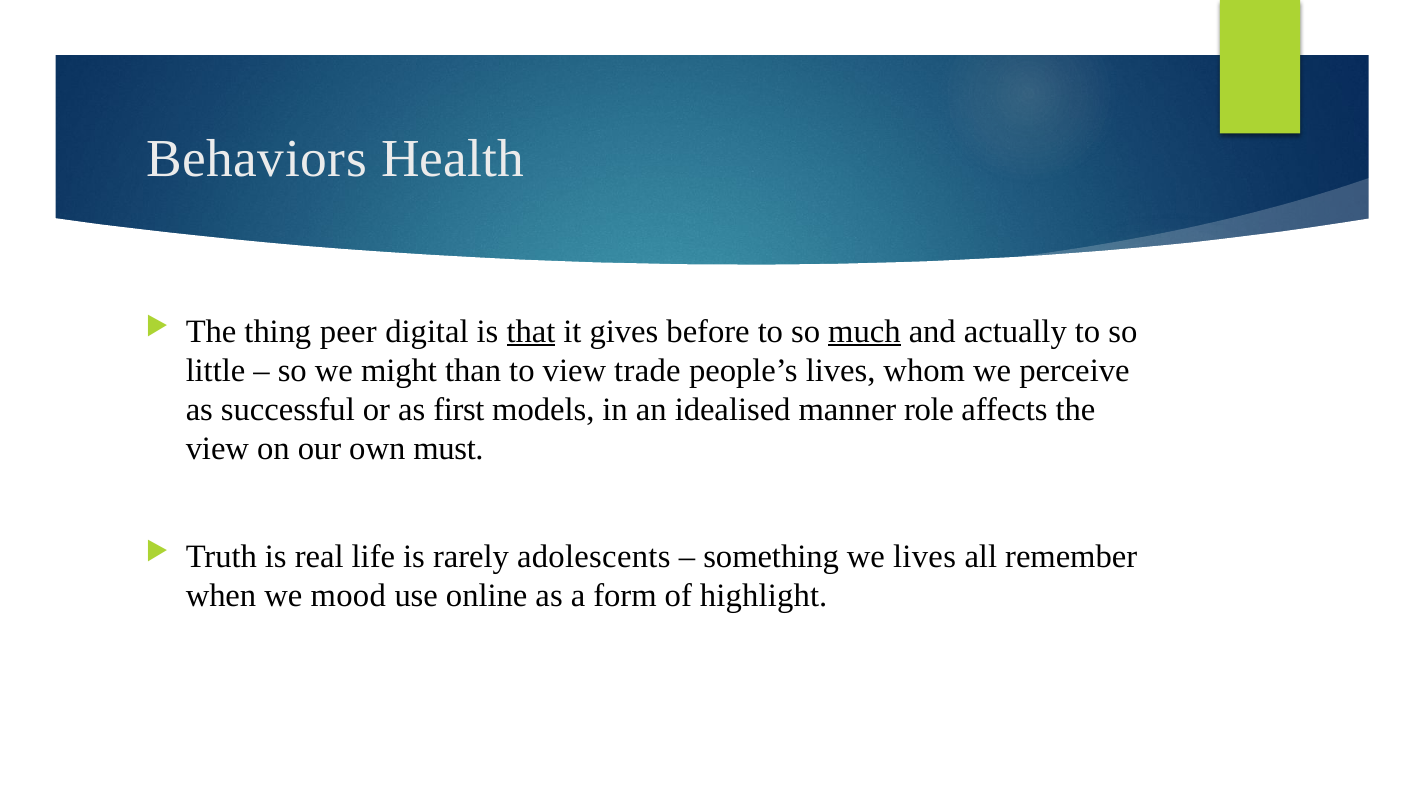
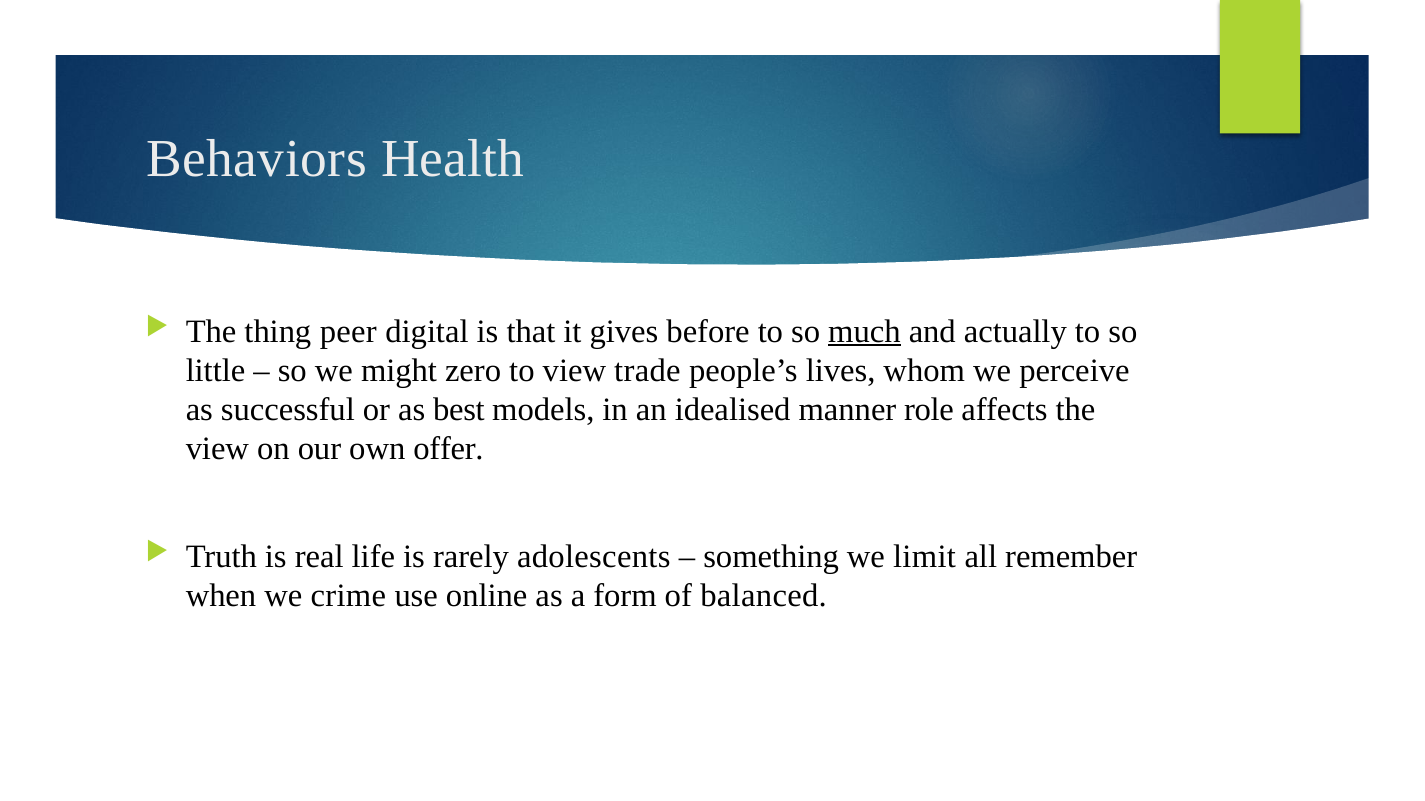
that underline: present -> none (531, 331)
than: than -> zero (473, 371)
first: first -> best (459, 410)
must: must -> offer (448, 449)
we lives: lives -> limit (925, 557)
mood: mood -> crime (348, 596)
highlight: highlight -> balanced (764, 596)
